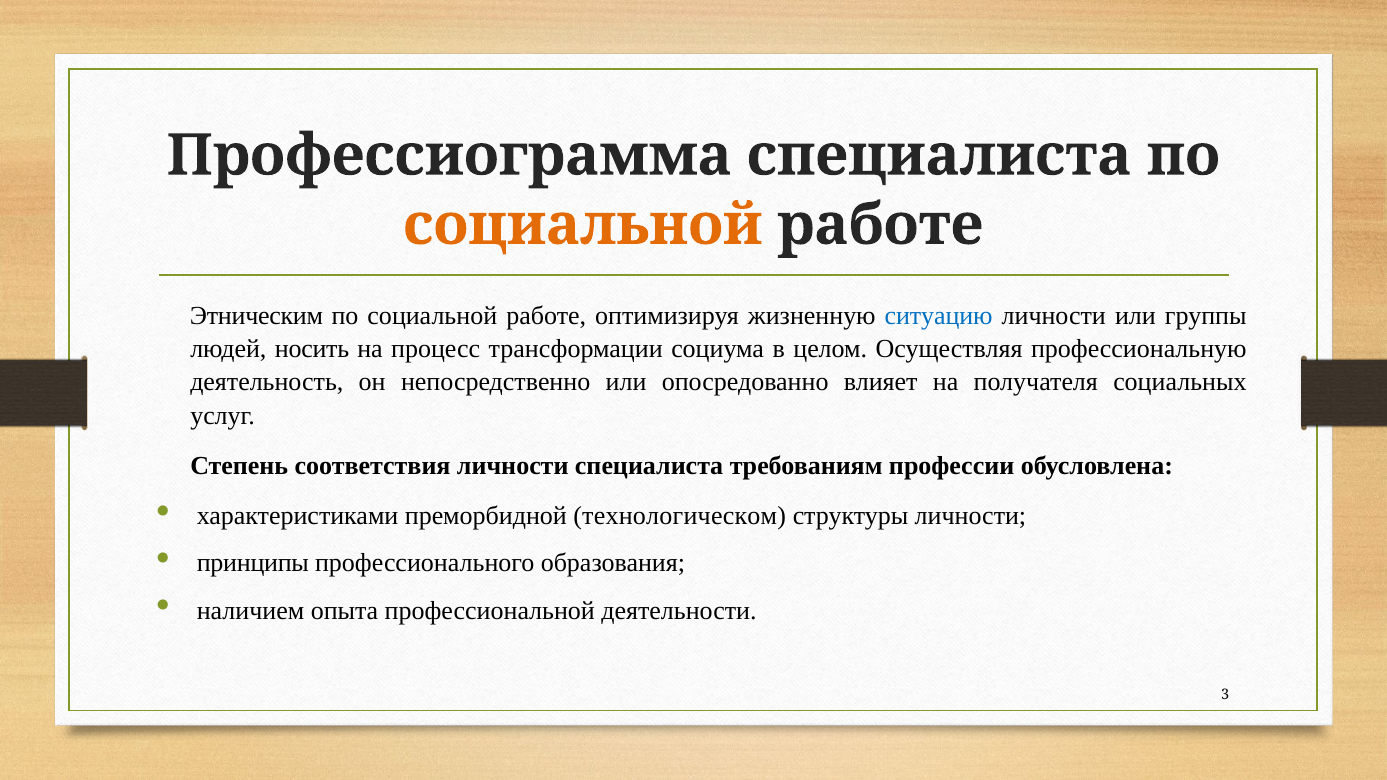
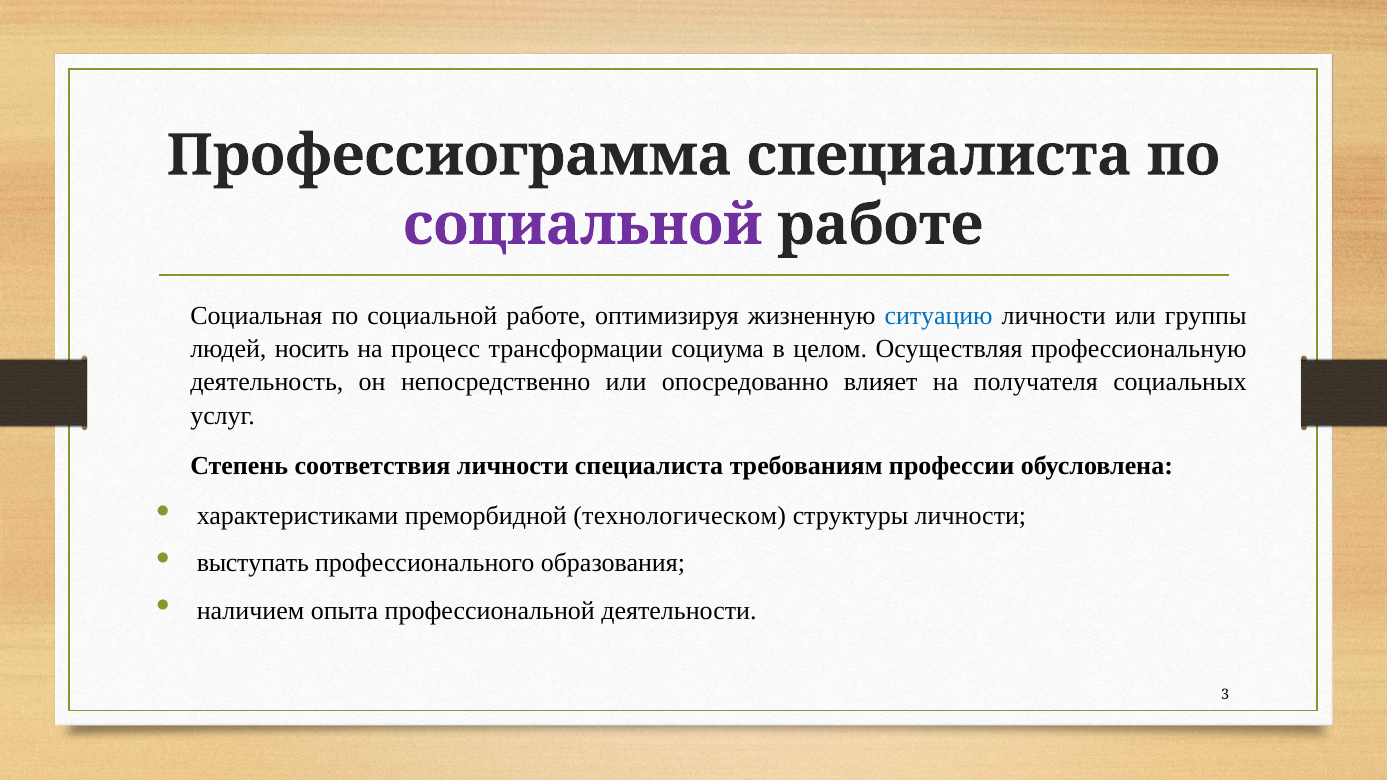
социальной colour: orange -> purple (583, 225)
Этническим: Этническим -> Социальная (256, 316)
принципы: принципы -> выступать (253, 563)
